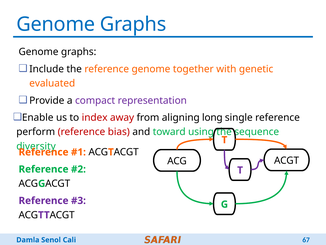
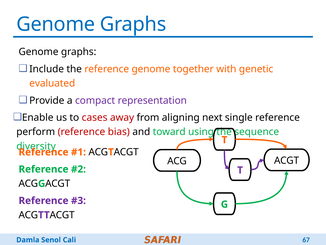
index: index -> cases (95, 117)
long: long -> next (212, 117)
